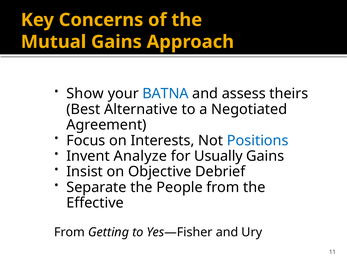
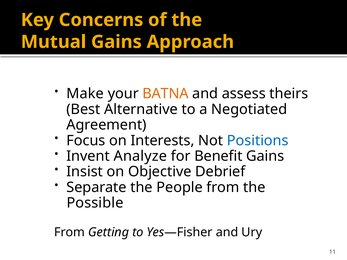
Show: Show -> Make (85, 94)
BATNA colour: blue -> orange (166, 94)
Usually: Usually -> Benefit (218, 156)
Effective: Effective -> Possible (95, 203)
